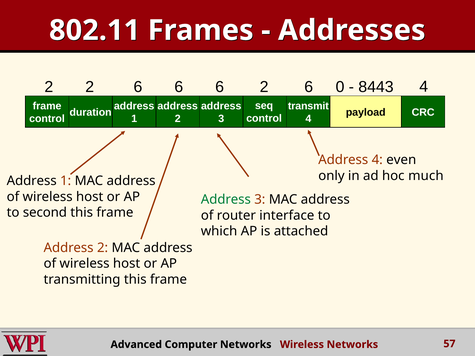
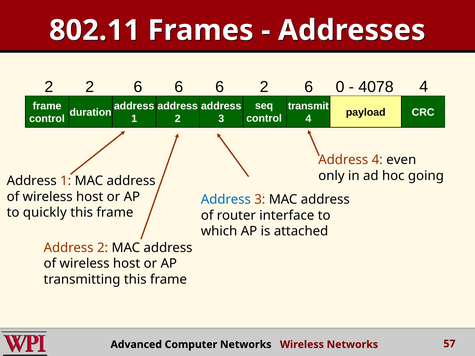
8443: 8443 -> 4078 (376, 87)
much: much -> going (426, 176)
Address colour: green -> blue (226, 200)
second: second -> quickly (45, 213)
